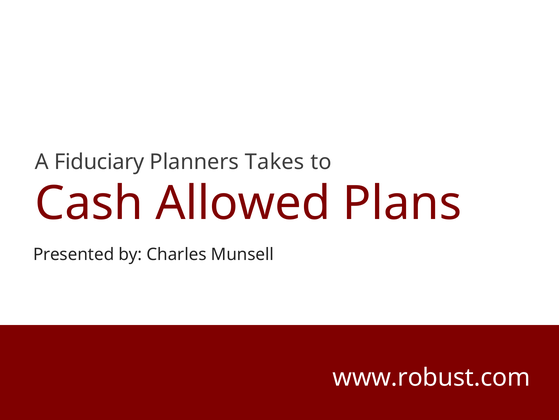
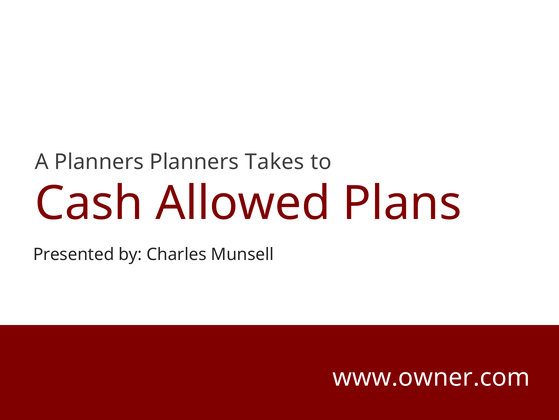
A Fiduciary: Fiduciary -> Planners (99, 162)
www.robust.com: www.robust.com -> www.owner.com (431, 377)
